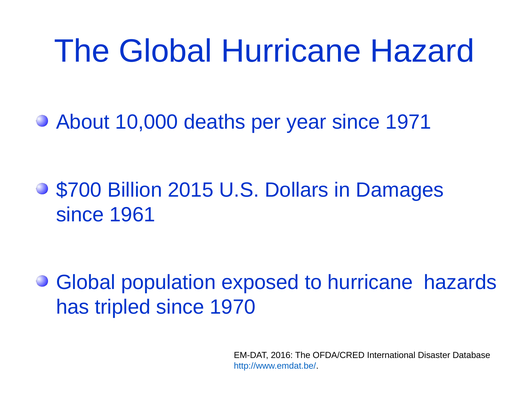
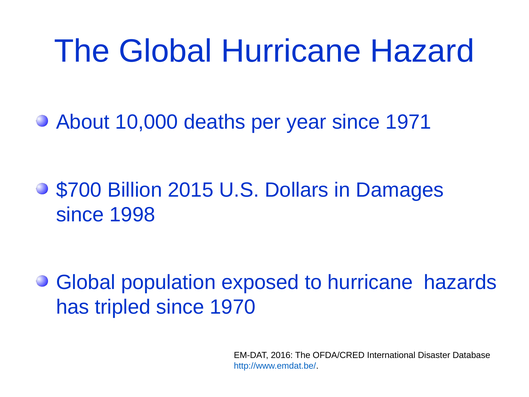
1961: 1961 -> 1998 (132, 214)
